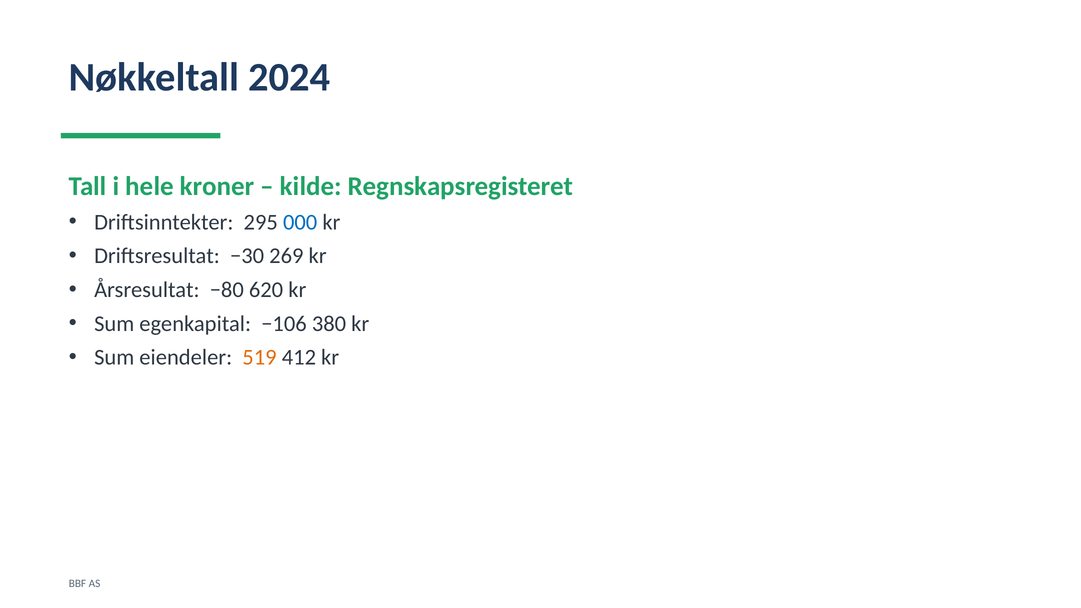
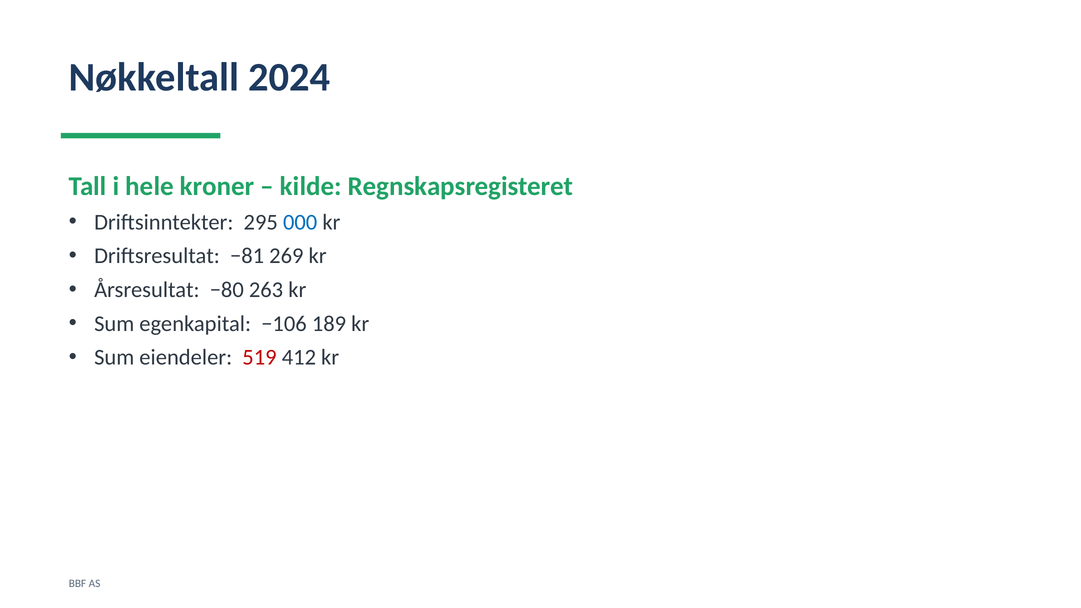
−30: −30 -> −81 (247, 256)
620: 620 -> 263 (266, 290)
380: 380 -> 189 (329, 324)
519 colour: orange -> red (259, 357)
